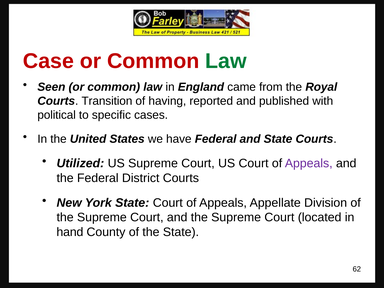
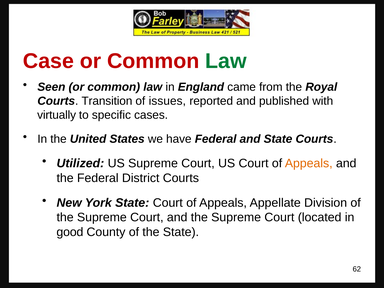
having: having -> issues (167, 101)
political: political -> virtually (57, 115)
Appeals colour: purple -> orange (309, 163)
hand: hand -> good (70, 232)
